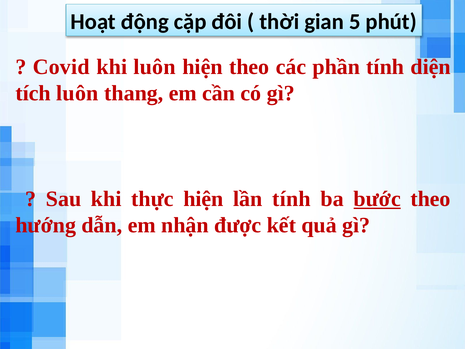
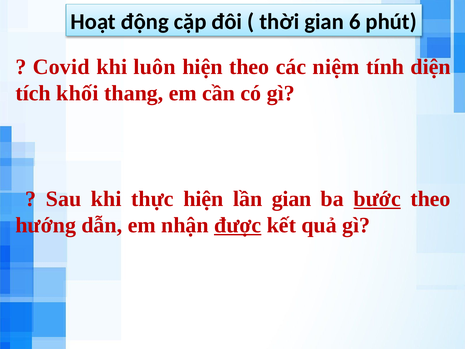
5: 5 -> 6 (355, 22)
phần: phần -> niệm (336, 67)
tích luôn: luôn -> khối (77, 93)
lần tính: tính -> gian (292, 199)
được underline: none -> present (238, 225)
